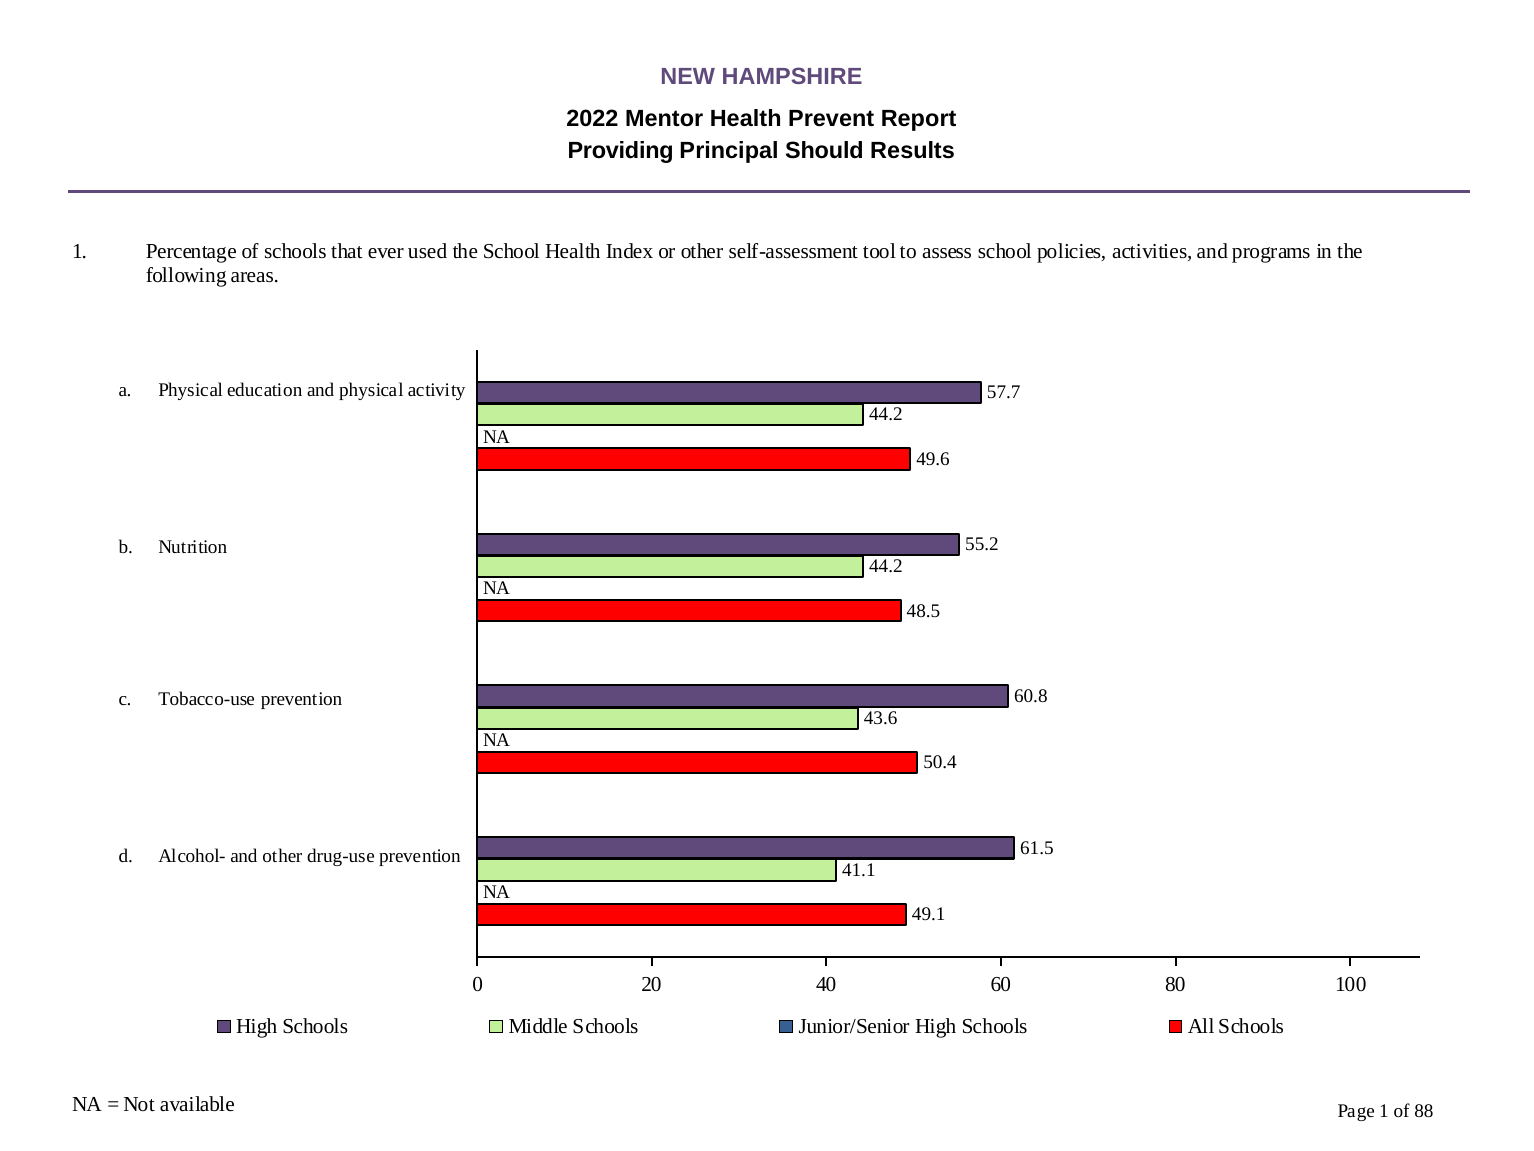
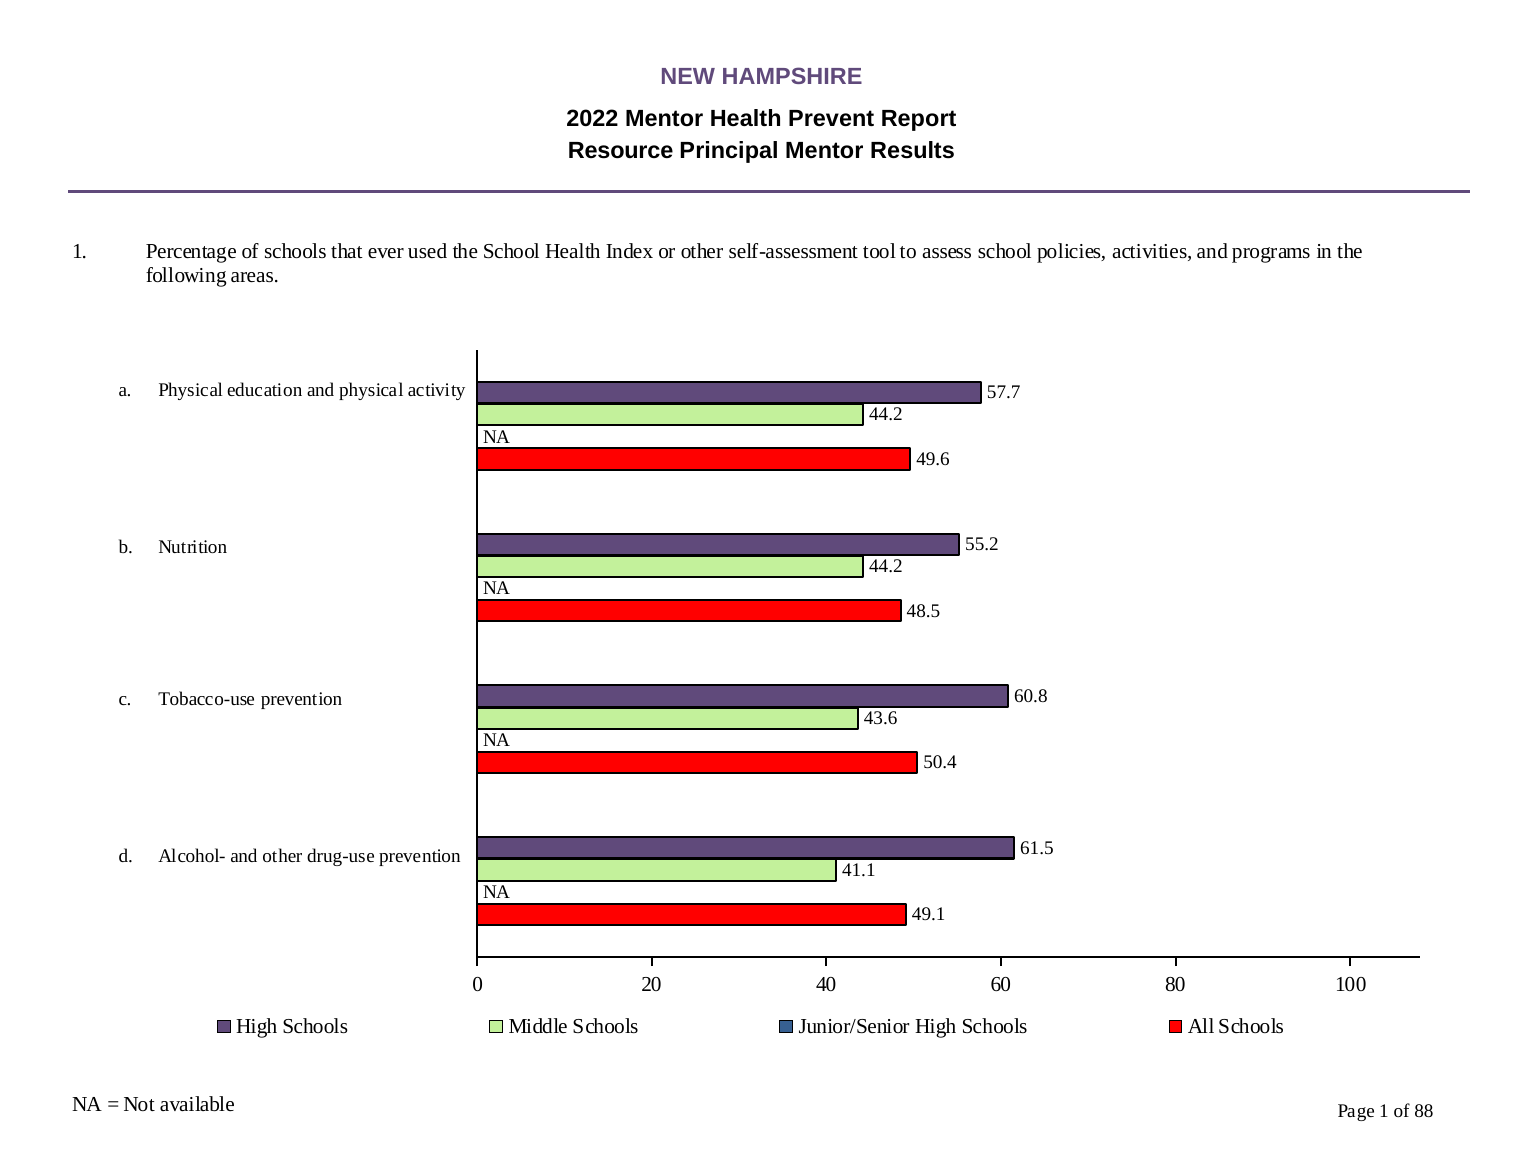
Providing: Providing -> Resource (621, 151)
Principal Should: Should -> Mentor (824, 151)
